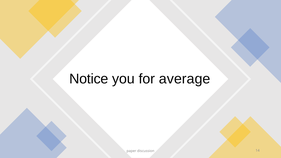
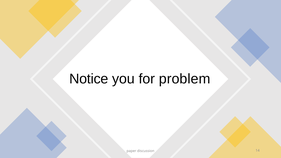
average: average -> problem (185, 79)
